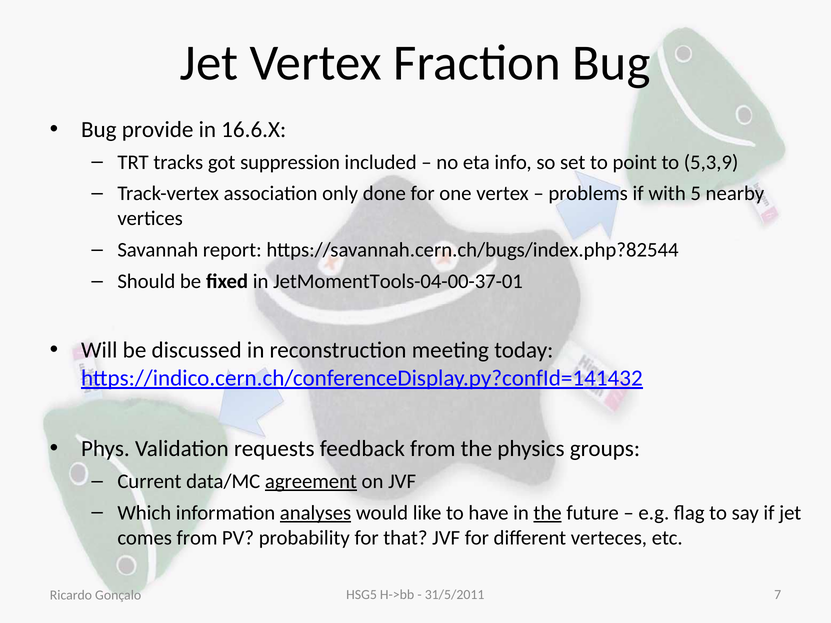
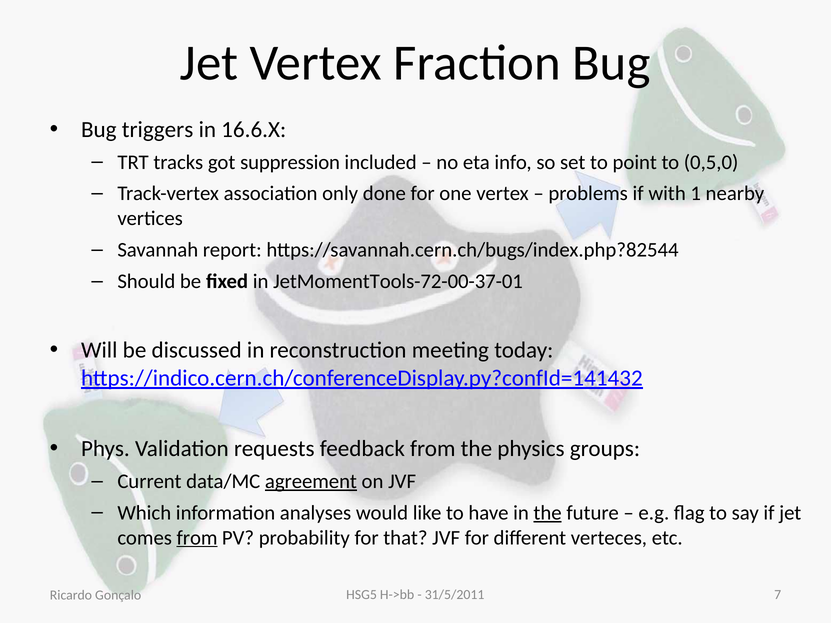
provide: provide -> triggers (158, 130)
5,3,9: 5,3,9 -> 0,5,0 (711, 162)
5: 5 -> 1 (696, 194)
JetMomentTools-04-00-37-01: JetMomentTools-04-00-37-01 -> JetMomentTools-72-00-37-01 (398, 281)
analyses underline: present -> none (316, 513)
from underline: none -> present (197, 538)
